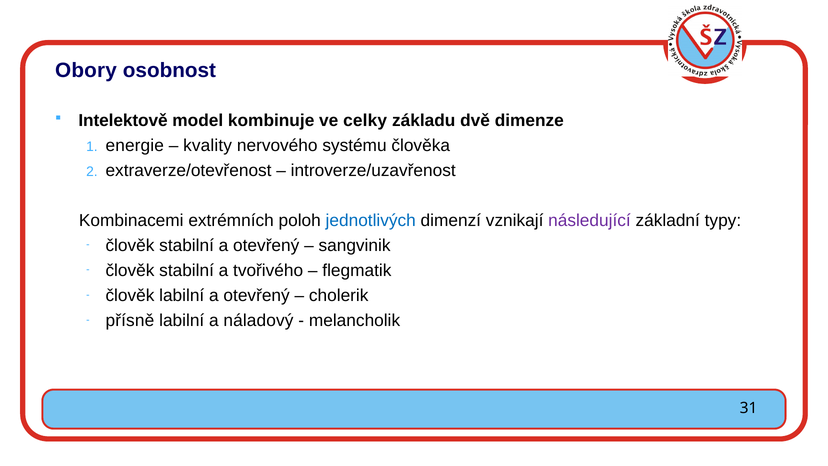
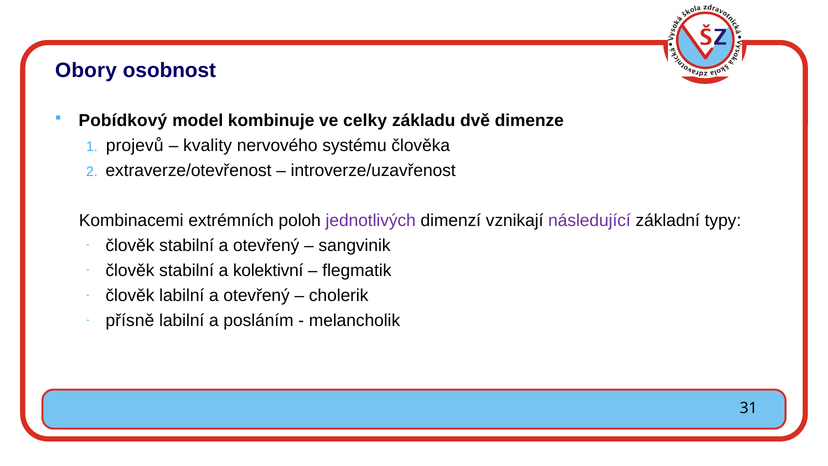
Intelektově: Intelektově -> Pobídkový (123, 120)
energie: energie -> projevů (135, 145)
jednotlivých colour: blue -> purple (371, 220)
tvořivého: tvořivého -> kolektivní (268, 270)
náladový: náladový -> posláním (259, 321)
